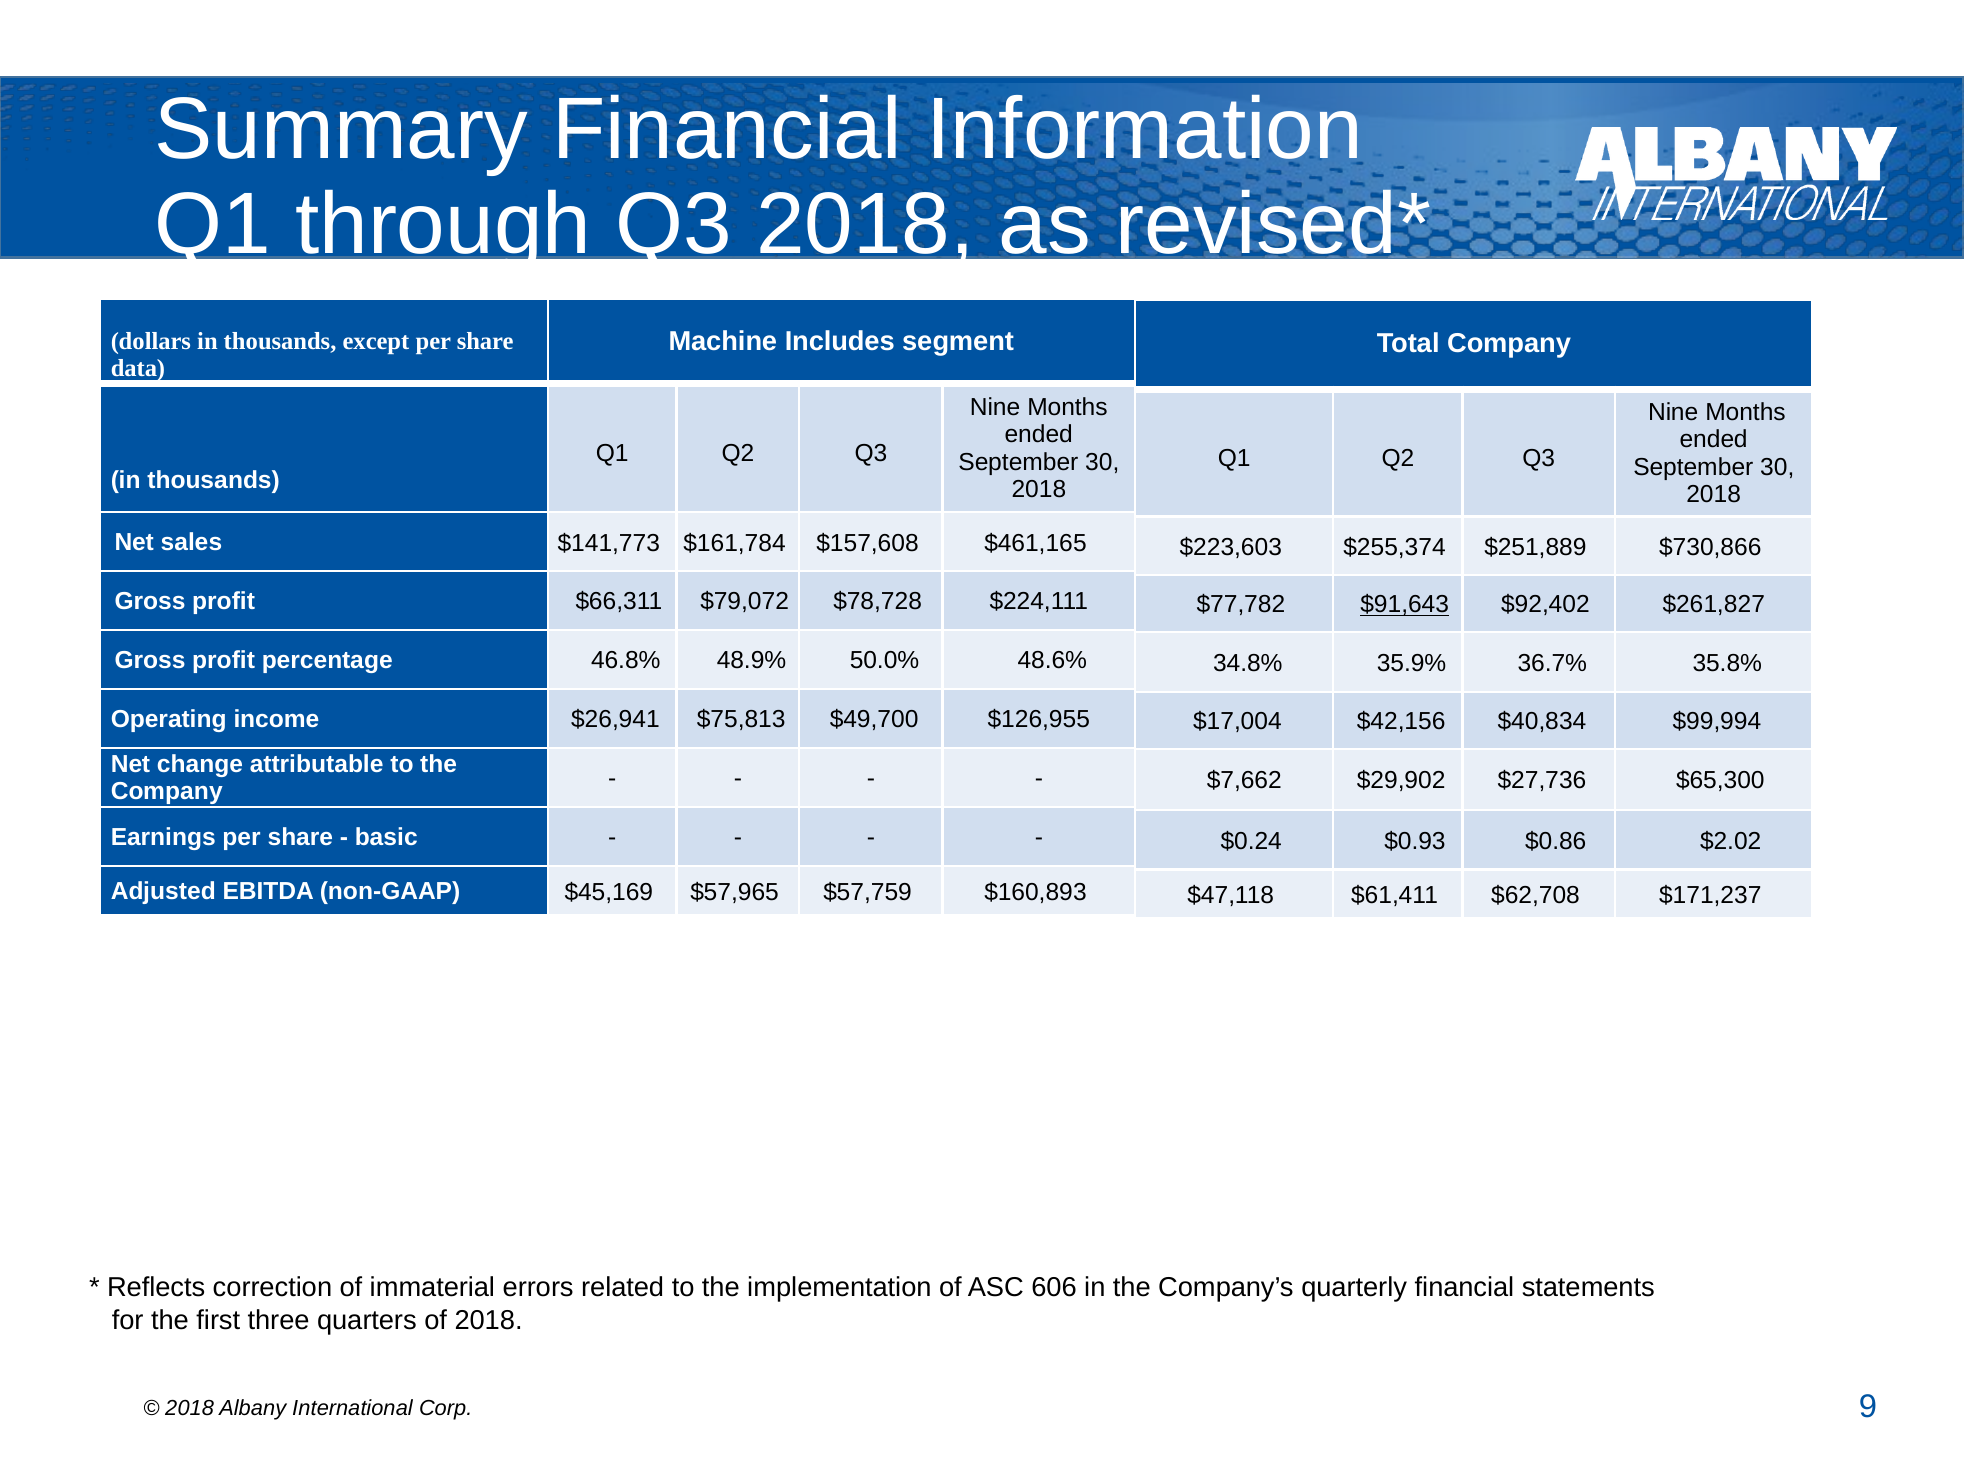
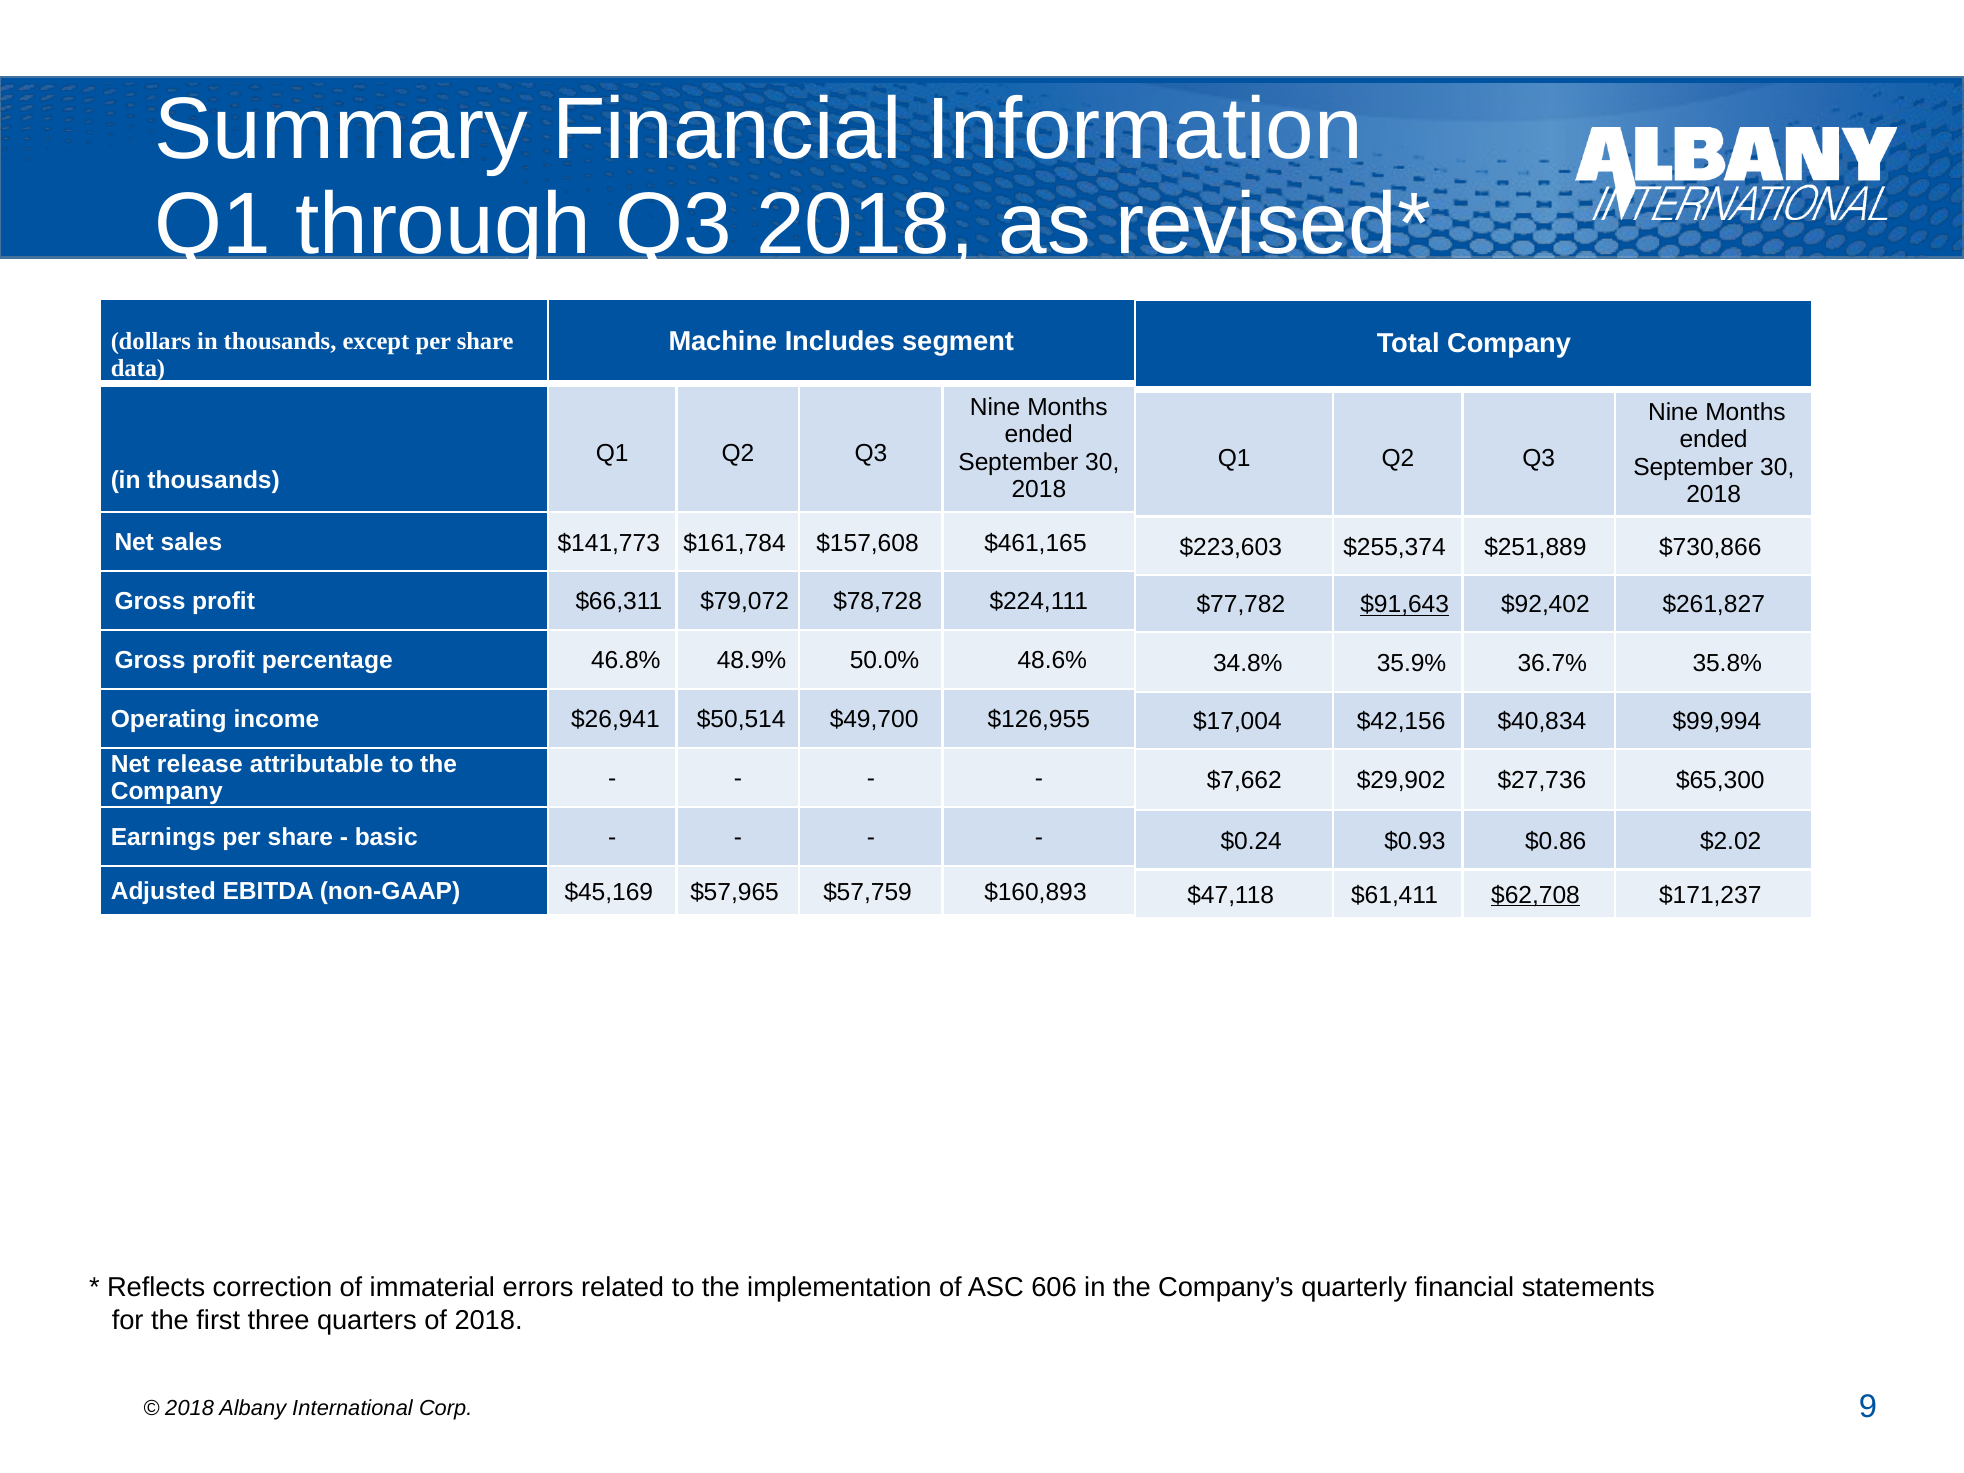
$75,813: $75,813 -> $50,514 (741, 720)
change: change -> release (200, 764)
$62,708 underline: none -> present (1535, 895)
